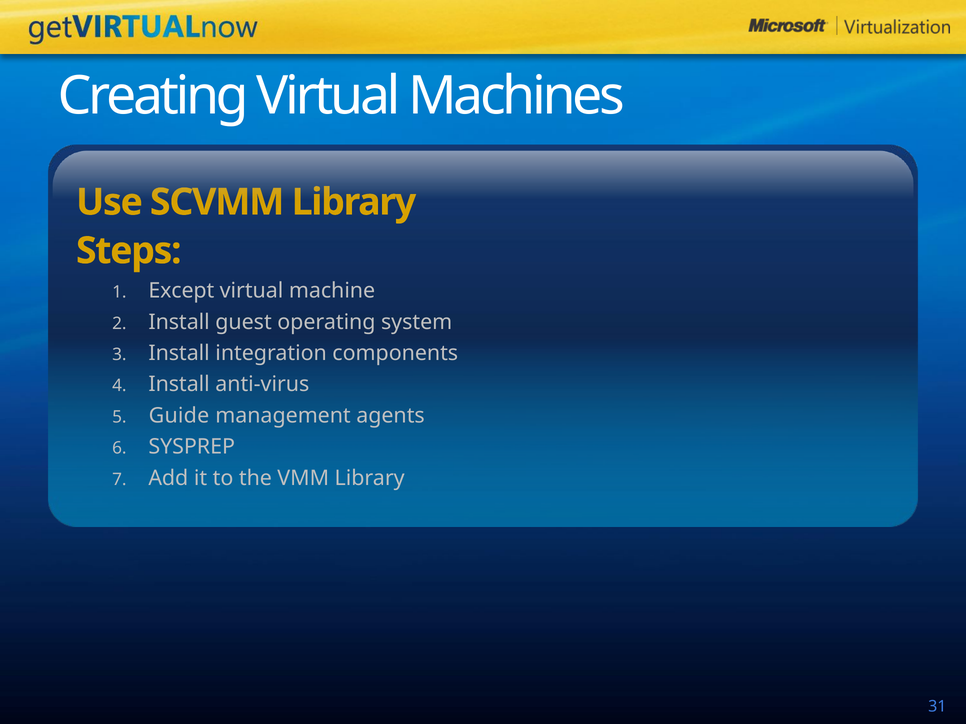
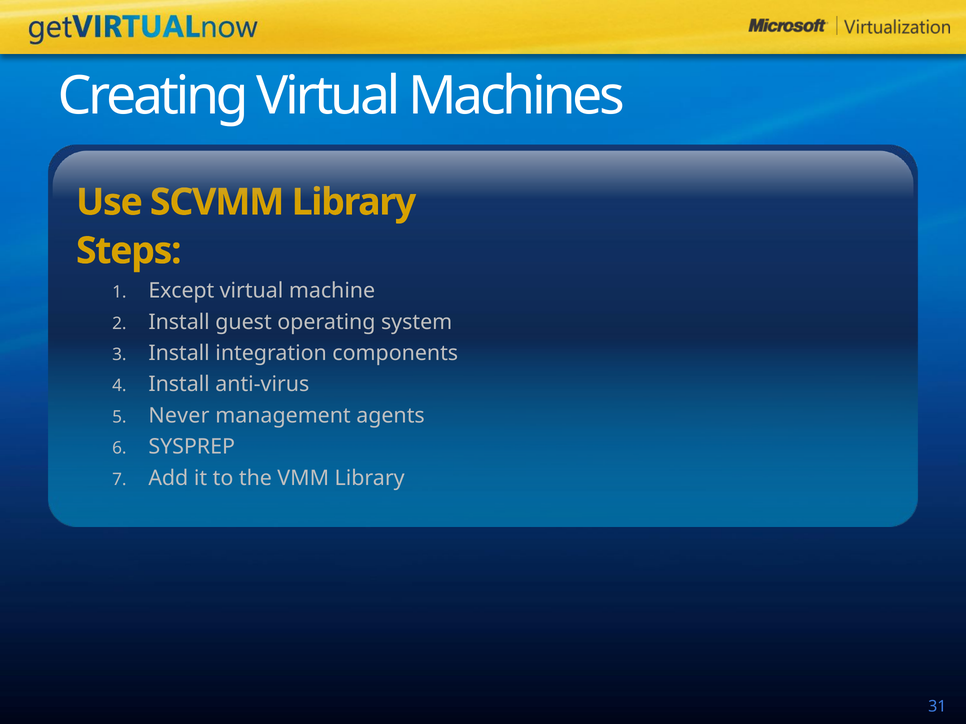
Guide: Guide -> Never (179, 416)
